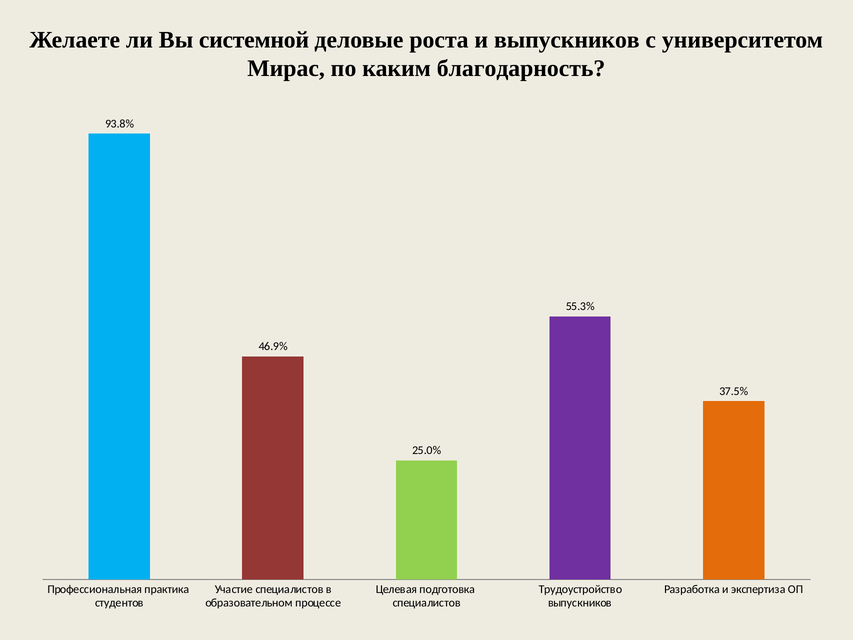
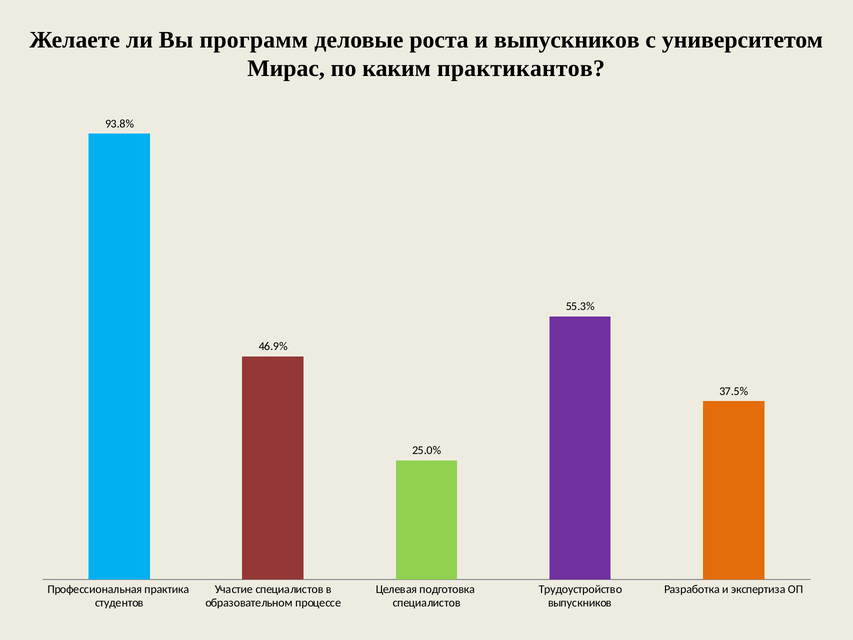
системной: системной -> программ (254, 40)
благодарность: благодарность -> практикантов (521, 68)
